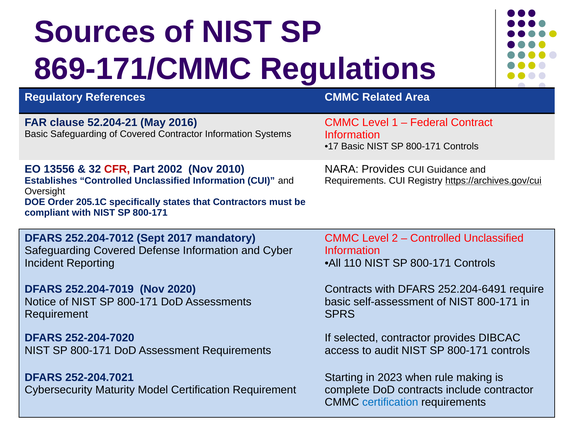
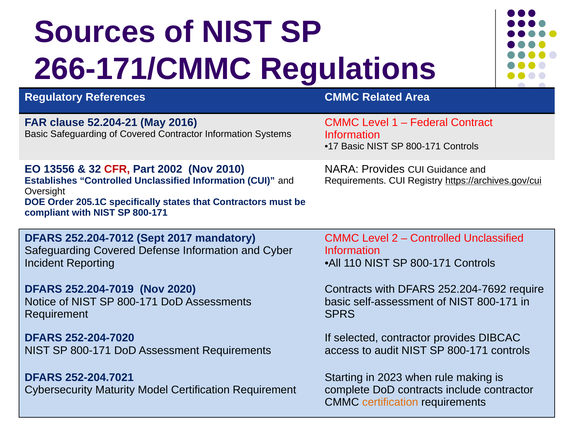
869-171/CMMC: 869-171/CMMC -> 266-171/CMMC (143, 69)
252.204-6491: 252.204-6491 -> 252.204-7692 (472, 289)
certification colour: blue -> orange (390, 402)
